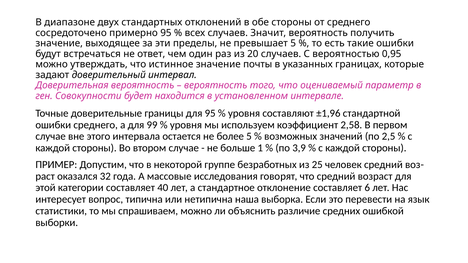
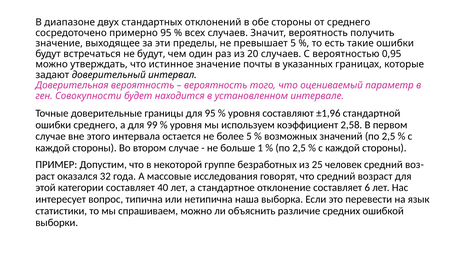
не ответ: ответ -> будут (151, 54)
3,9: 3,9 -> 2,5 (299, 148)
